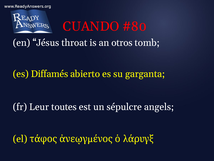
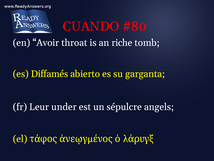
Jésus: Jésus -> Avoir (46, 43)
otros: otros -> riche (122, 43)
toutes: toutes -> under (64, 107)
